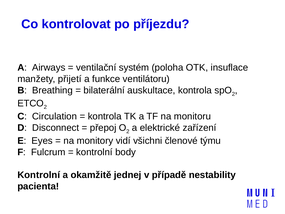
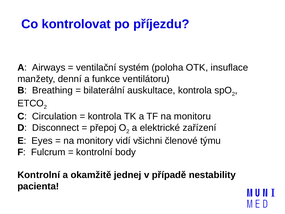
přijetí: přijetí -> denní (70, 79)
